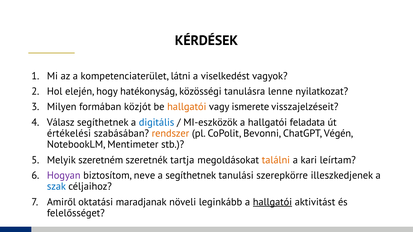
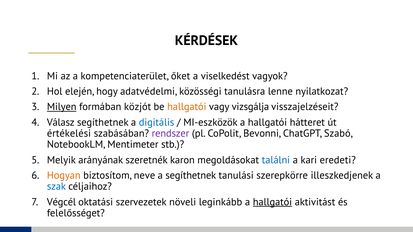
látni: látni -> őket (181, 76)
hatékonyság: hatékonyság -> adatvédelmi (149, 92)
Milyen underline: none -> present (62, 107)
ismerete: ismerete -> vizsgálja (250, 107)
feladata: feladata -> hátteret (307, 122)
rendszer colour: orange -> purple (170, 134)
Végén: Végén -> Szabó (338, 134)
szeretném: szeretném -> arányának (101, 160)
tartja: tartja -> karon (182, 160)
találni colour: orange -> blue (276, 160)
leírtam: leírtam -> eredeti (338, 160)
Hogyan colour: purple -> orange (64, 176)
Amiről: Amiről -> Végcél (61, 202)
maradjanak: maradjanak -> szervezetek (141, 202)
